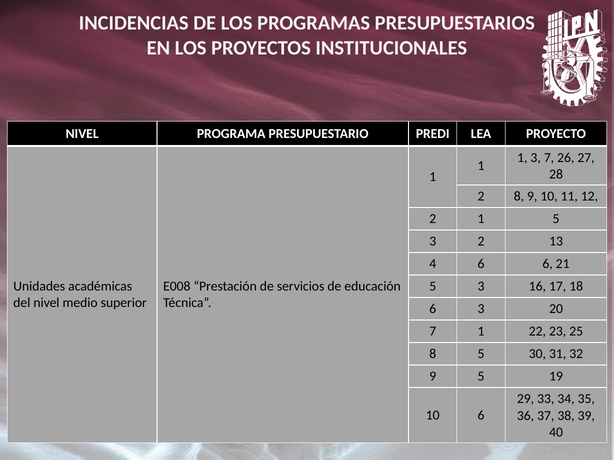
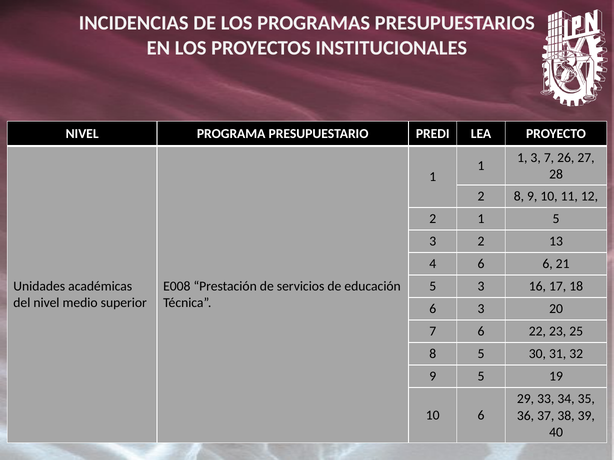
7 1: 1 -> 6 (481, 332)
